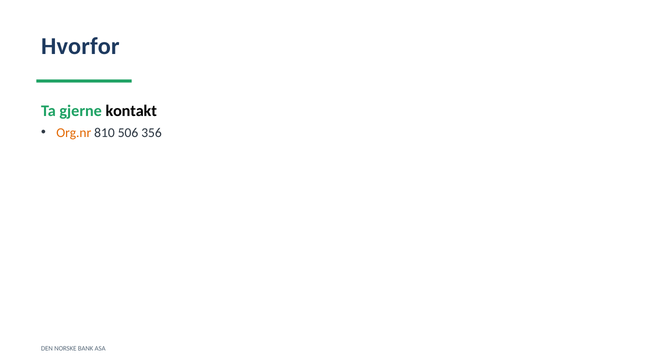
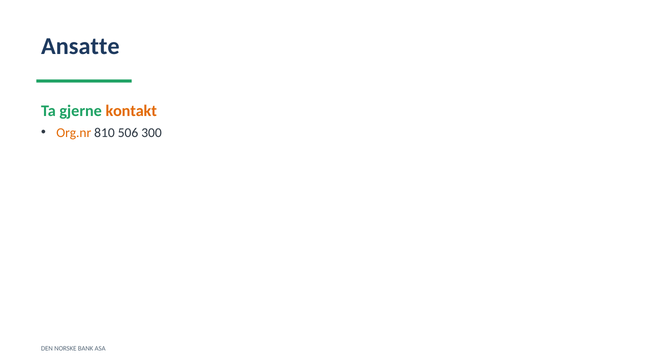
Hvorfor: Hvorfor -> Ansatte (80, 46)
kontakt colour: black -> orange (131, 111)
356: 356 -> 300 (152, 133)
